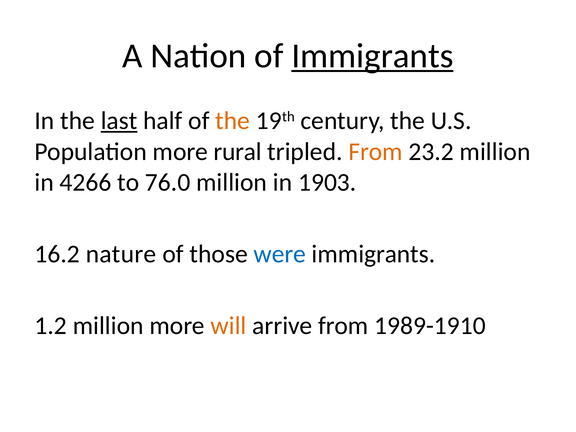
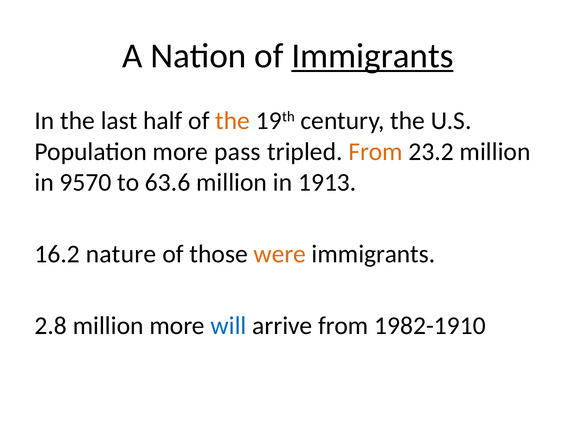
last underline: present -> none (119, 121)
rural: rural -> pass (237, 152)
4266: 4266 -> 9570 (86, 182)
76.0: 76.0 -> 63.6 (168, 182)
1903: 1903 -> 1913 (327, 182)
were colour: blue -> orange (280, 254)
1.2: 1.2 -> 2.8 (51, 326)
will colour: orange -> blue (228, 326)
1989-1910: 1989-1910 -> 1982-1910 (430, 326)
